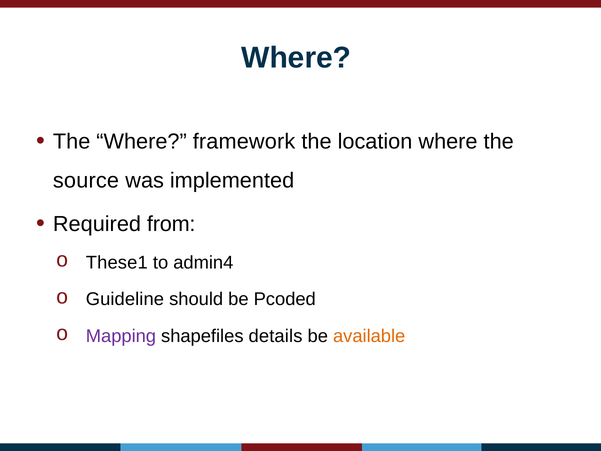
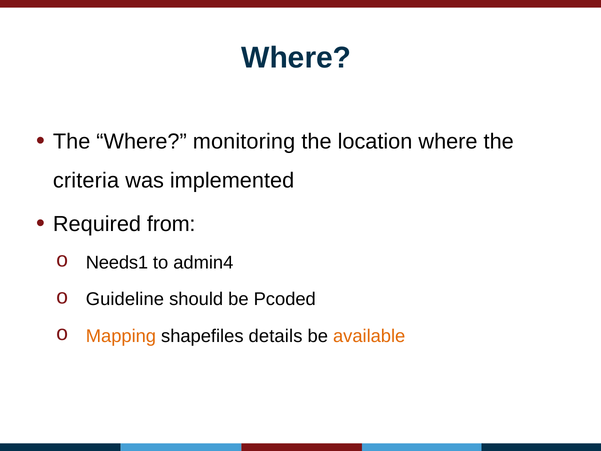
framework: framework -> monitoring (244, 141)
source: source -> criteria (86, 181)
These1: These1 -> Needs1 (117, 262)
Mapping colour: purple -> orange (121, 336)
